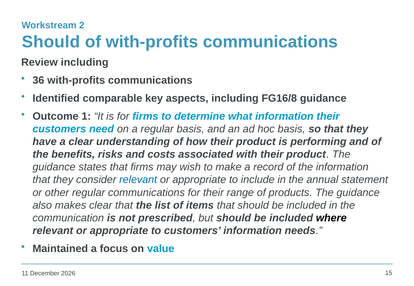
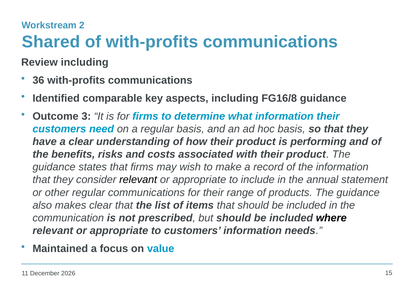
Should: Should -> Shared (51, 42)
1: 1 -> 3 (86, 116)
relevant colour: blue -> black (138, 180)
